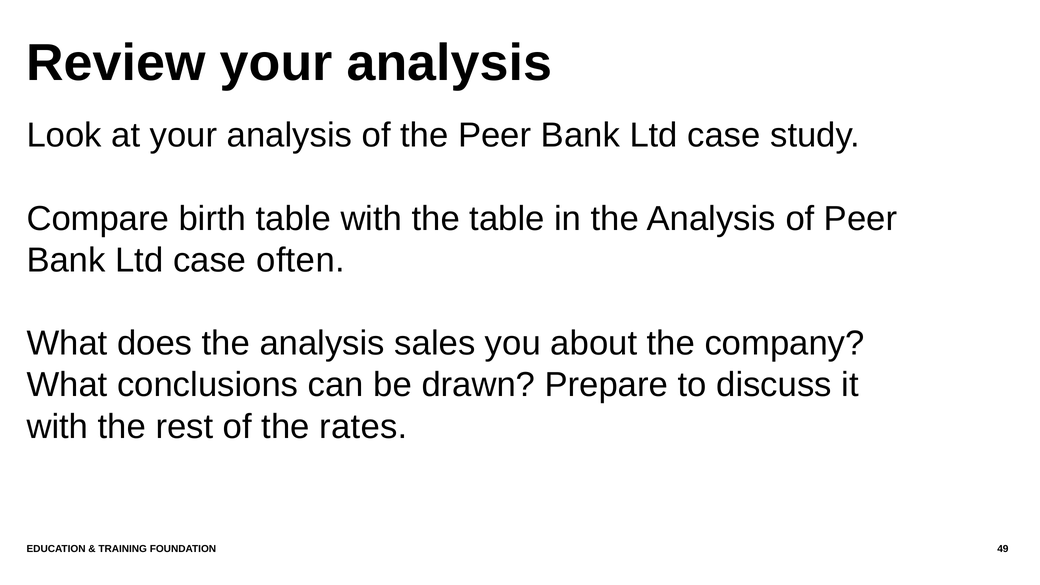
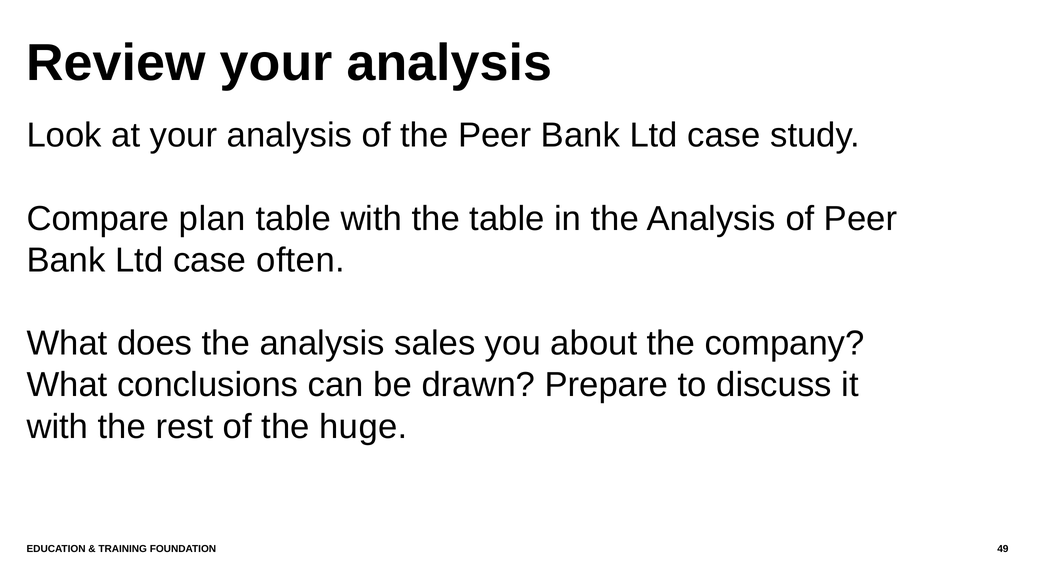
birth: birth -> plan (212, 219)
rates: rates -> huge (363, 427)
